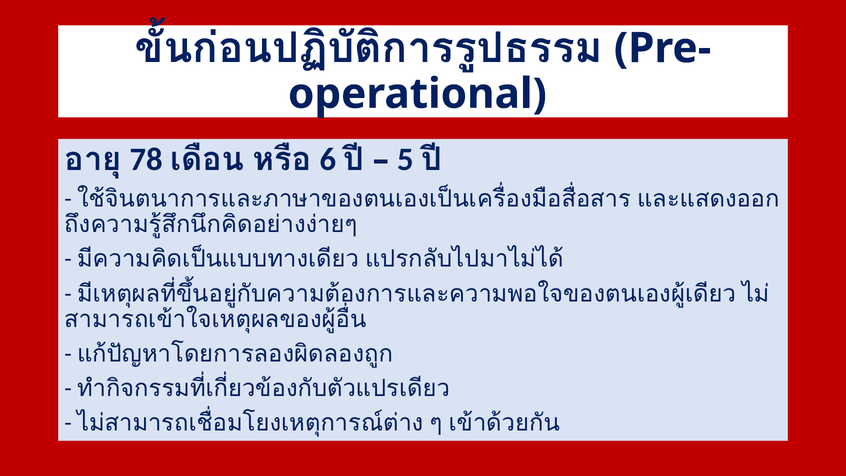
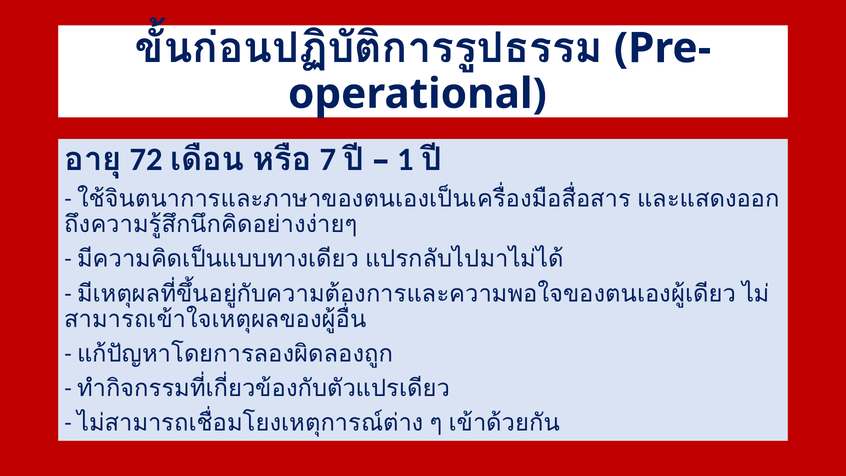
78: 78 -> 72 (146, 159)
6: 6 -> 7 (328, 159)
5: 5 -> 1 (406, 159)
